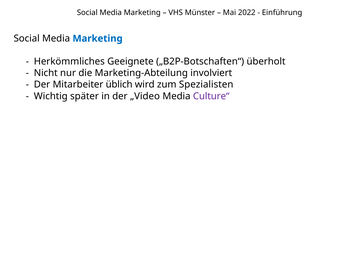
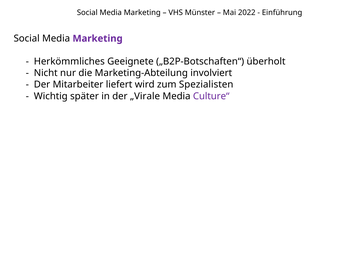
Marketing colour: blue -> purple (98, 38)
üblich: üblich -> liefert (119, 84)
„Video: „Video -> „Virale (145, 96)
